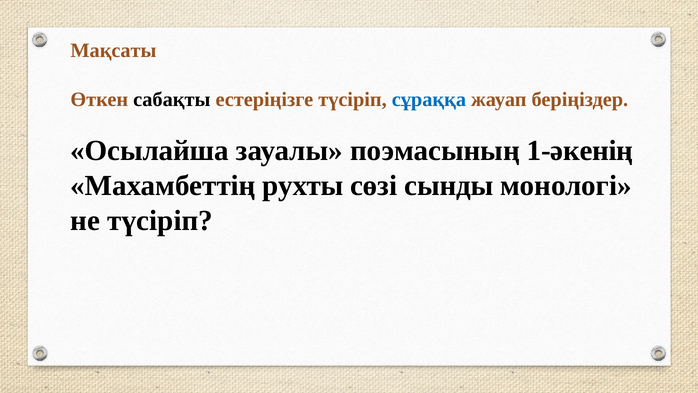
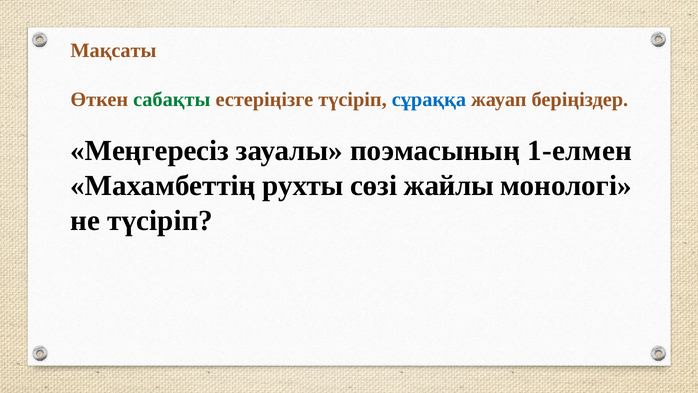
сабақты colour: black -> green (172, 99)
Осылайша: Осылайша -> Меңгересіз (150, 151)
1-әкенің: 1-әкенің -> 1-елмен (580, 151)
сынды: сынды -> жайлы (449, 185)
